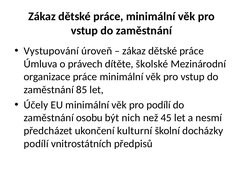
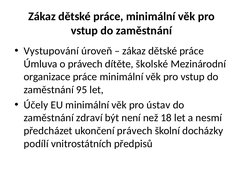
85: 85 -> 95 (82, 90)
pro podílí: podílí -> ústav (158, 105)
osobu: osobu -> zdraví (89, 118)
nich: nich -> není (131, 118)
45: 45 -> 18 (166, 118)
ukončení kulturní: kulturní -> právech (135, 131)
